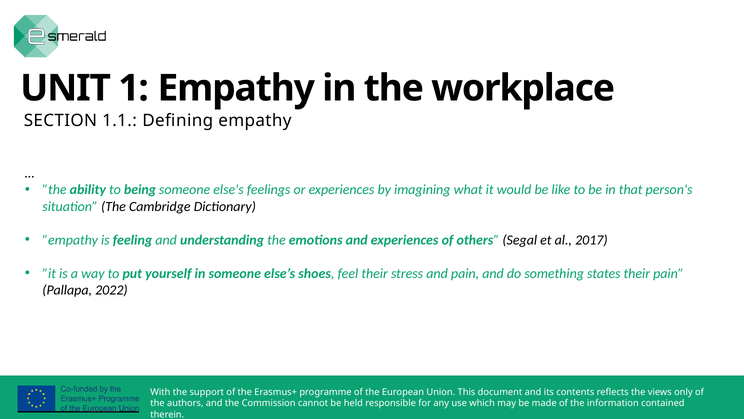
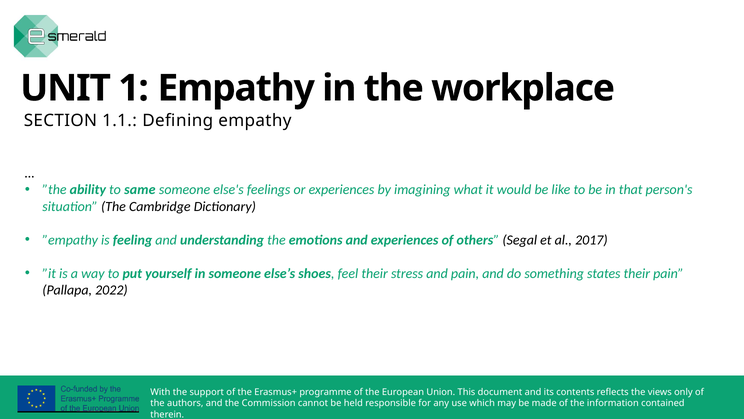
being: being -> same (140, 190)
